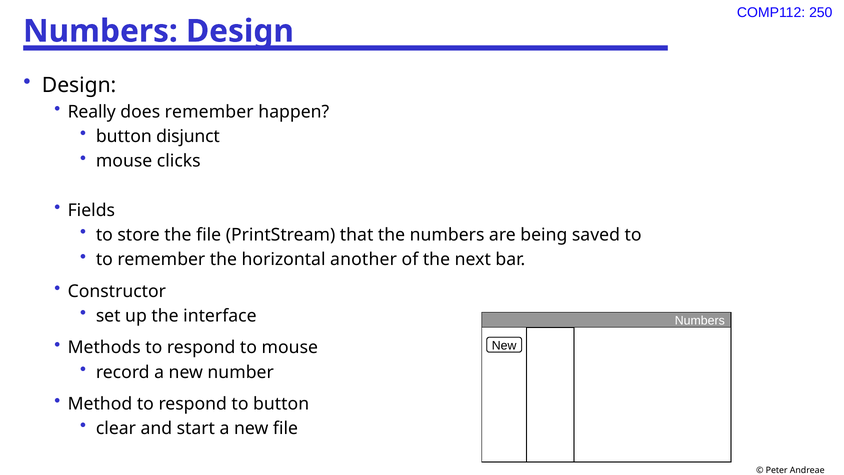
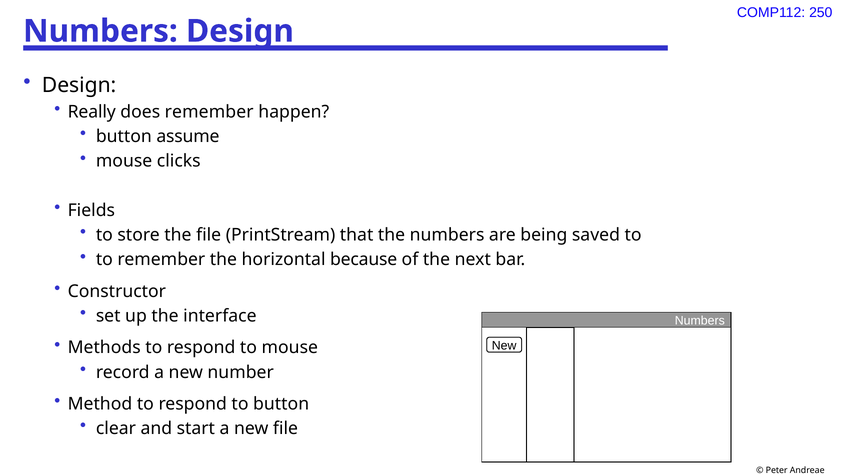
disjunct: disjunct -> assume (188, 136)
another: another -> because (364, 259)
